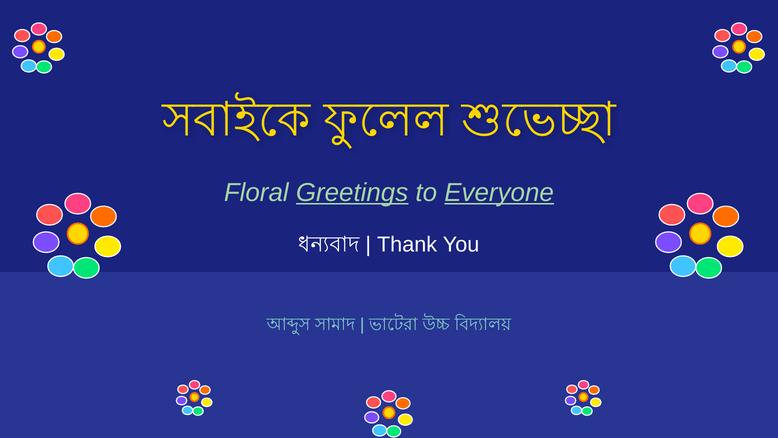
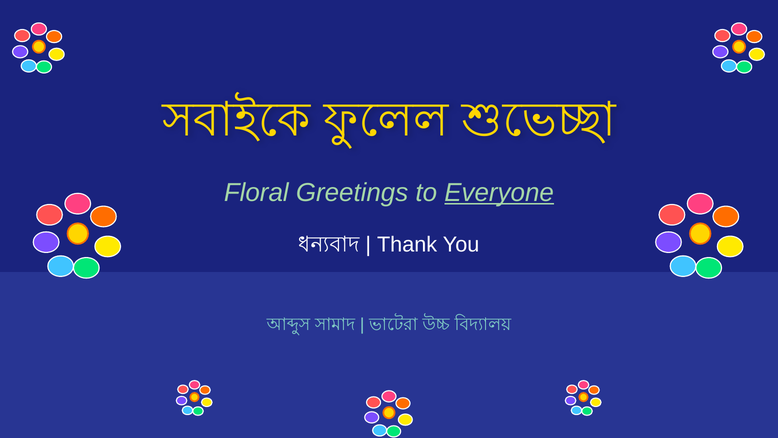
Greetings underline: present -> none (352, 192)
